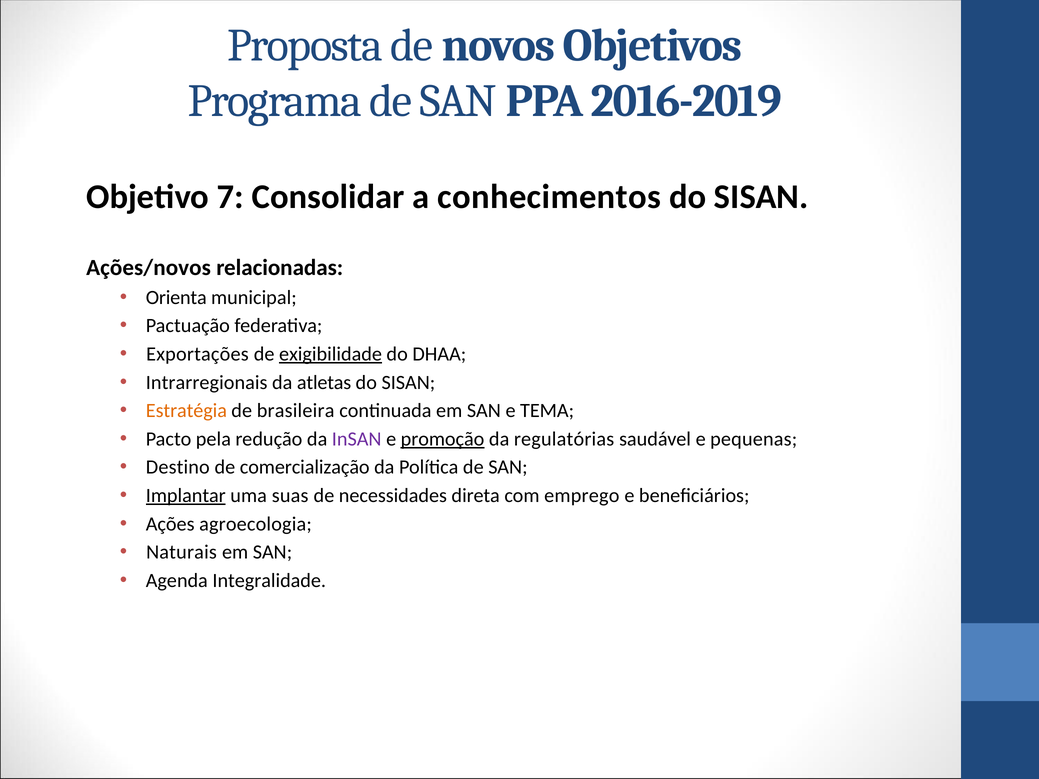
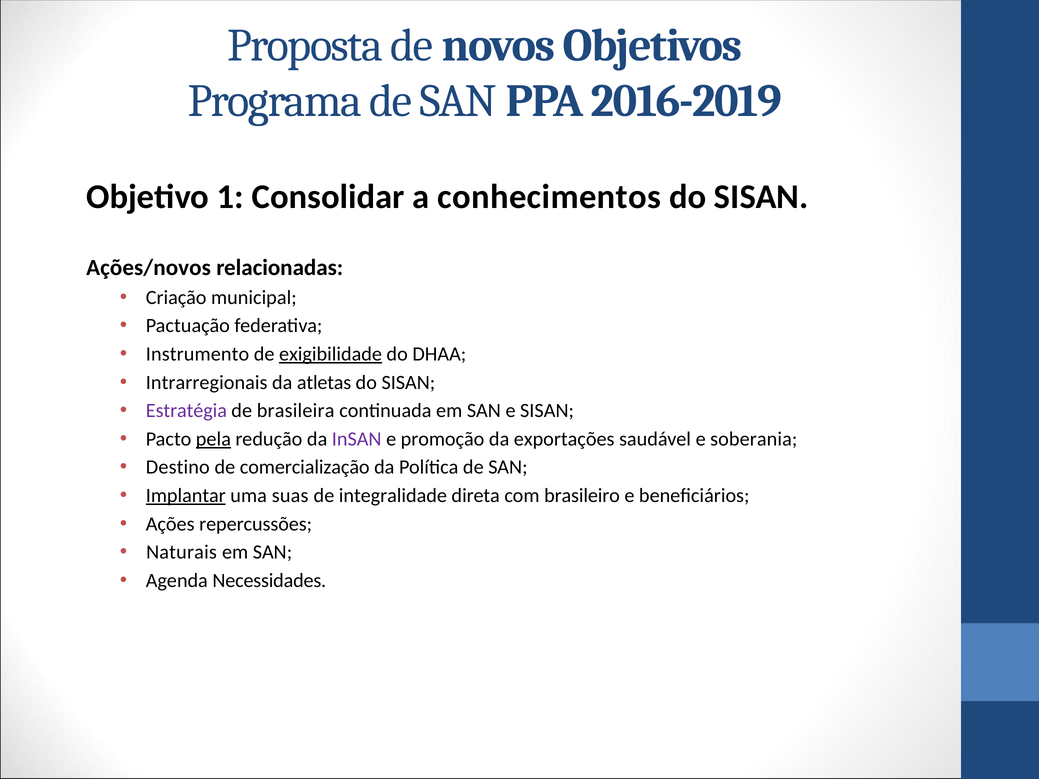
7: 7 -> 1 (230, 197)
Orienta: Orienta -> Criação (176, 298)
Exportações: Exportações -> Instrumento (198, 354)
Estratégia colour: orange -> purple (186, 411)
e TEMA: TEMA -> SISAN (547, 411)
pela underline: none -> present (213, 439)
promoção underline: present -> none (443, 439)
regulatórias: regulatórias -> exportações (564, 439)
pequenas: pequenas -> soberania (754, 439)
necessidades: necessidades -> integralidade (393, 496)
emprego: emprego -> brasileiro (582, 496)
agroecologia: agroecologia -> repercussões (256, 524)
Integralidade: Integralidade -> Necessidades (269, 581)
